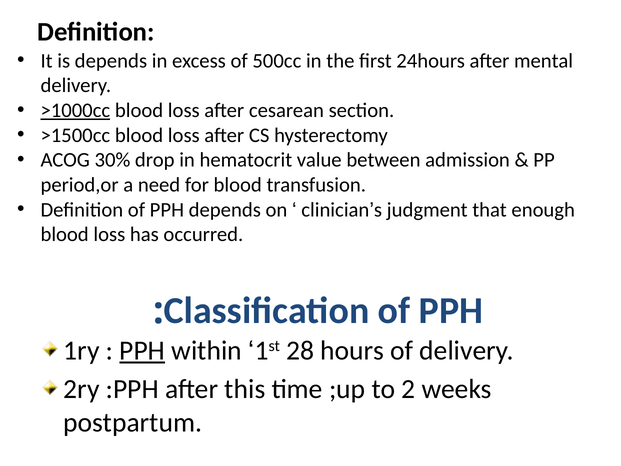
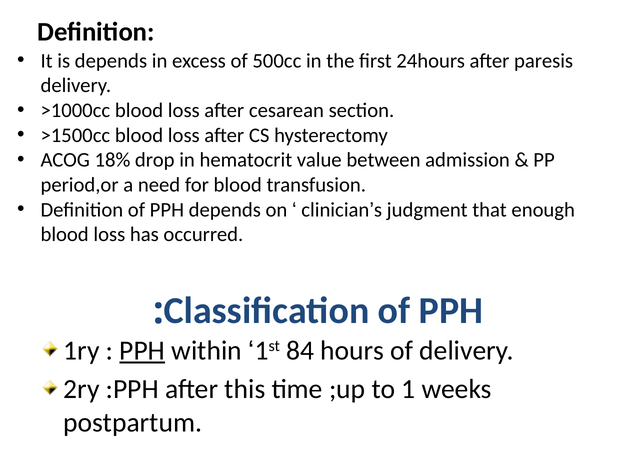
mental: mental -> paresis (544, 61)
>1000cc underline: present -> none (75, 110)
30%: 30% -> 18% (112, 160)
28: 28 -> 84 (300, 350)
2: 2 -> 1 (408, 389)
